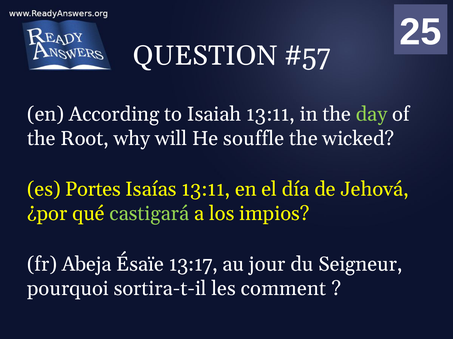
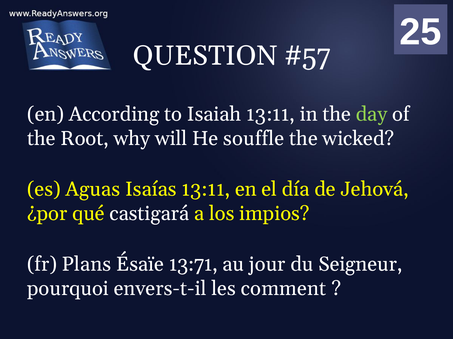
Portes: Portes -> Aguas (93, 190)
castigará colour: light green -> white (149, 214)
Abeja: Abeja -> Plans (87, 265)
13:17: 13:17 -> 13:71 (193, 265)
sortira-t-il: sortira-t-il -> envers-t-il (160, 289)
